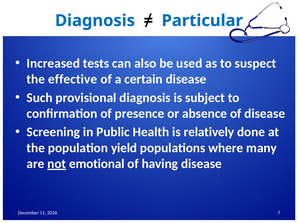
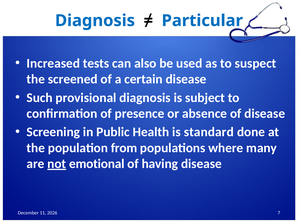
effective: effective -> screened (73, 79)
relatively: relatively -> standard (209, 132)
yield: yield -> from (124, 148)
